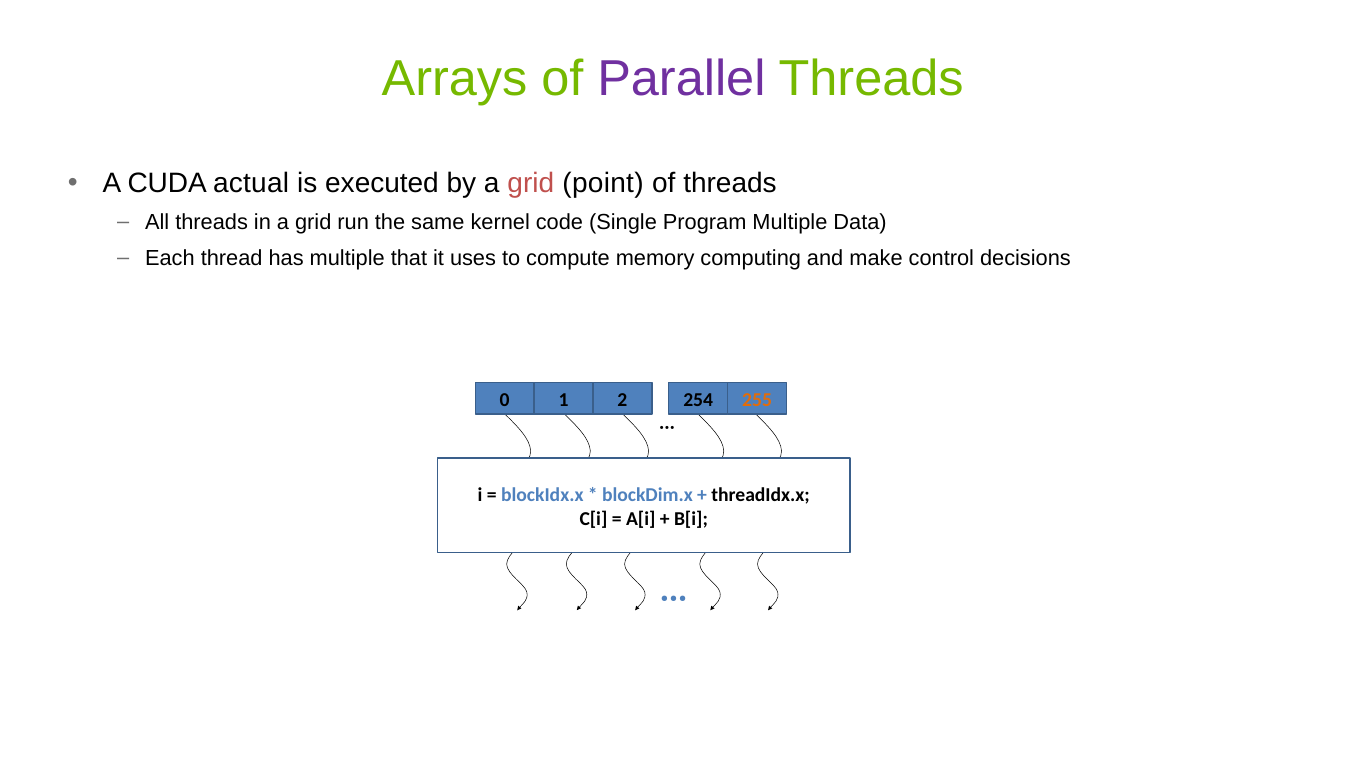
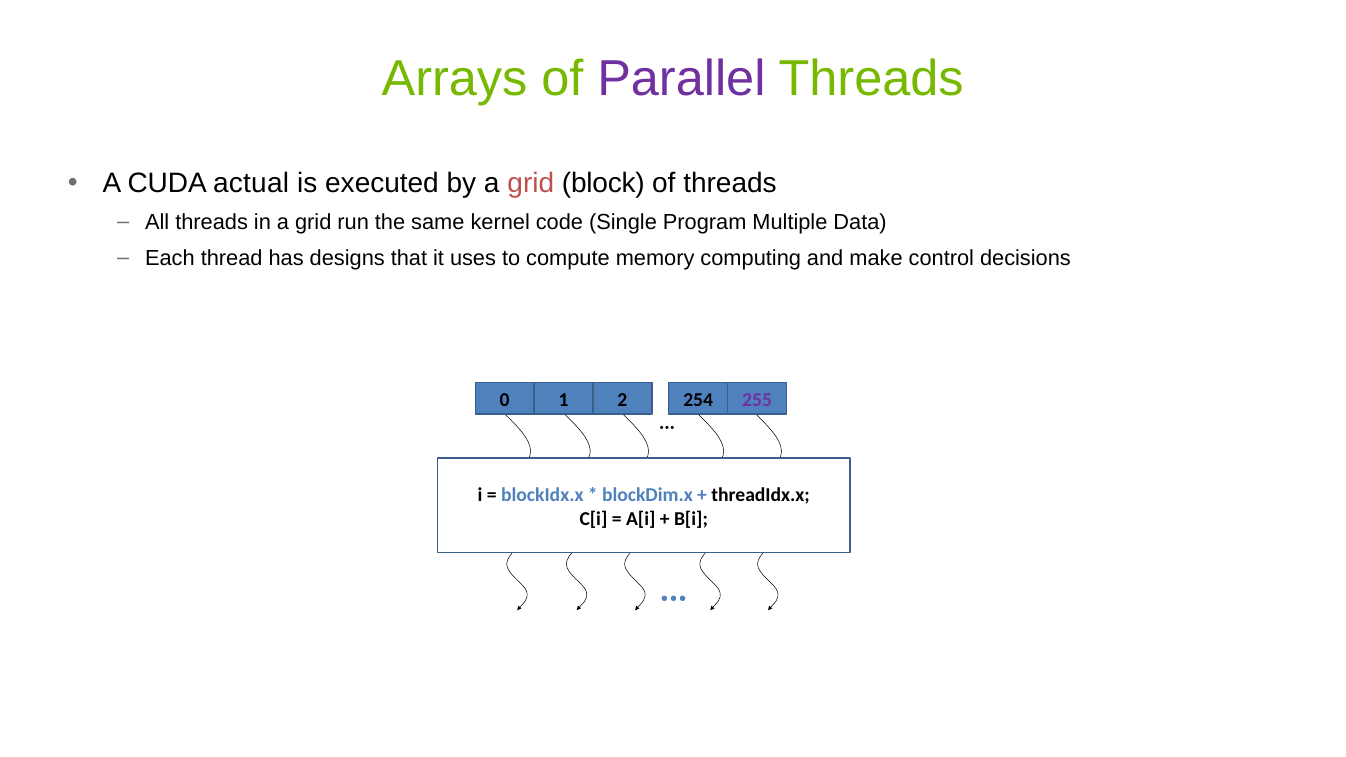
point: point -> block (603, 184)
has multiple: multiple -> designs (347, 258)
255 colour: orange -> purple (757, 400)
